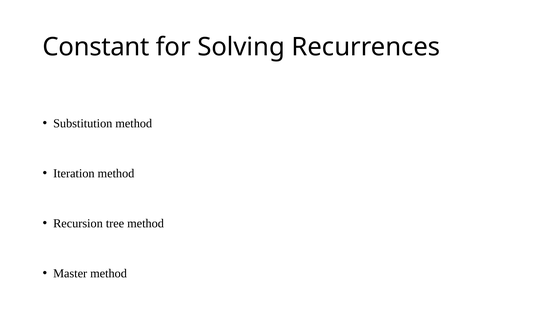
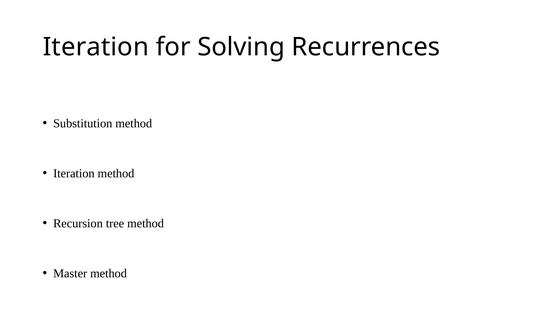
Constant: Constant -> Iteration (96, 47)
